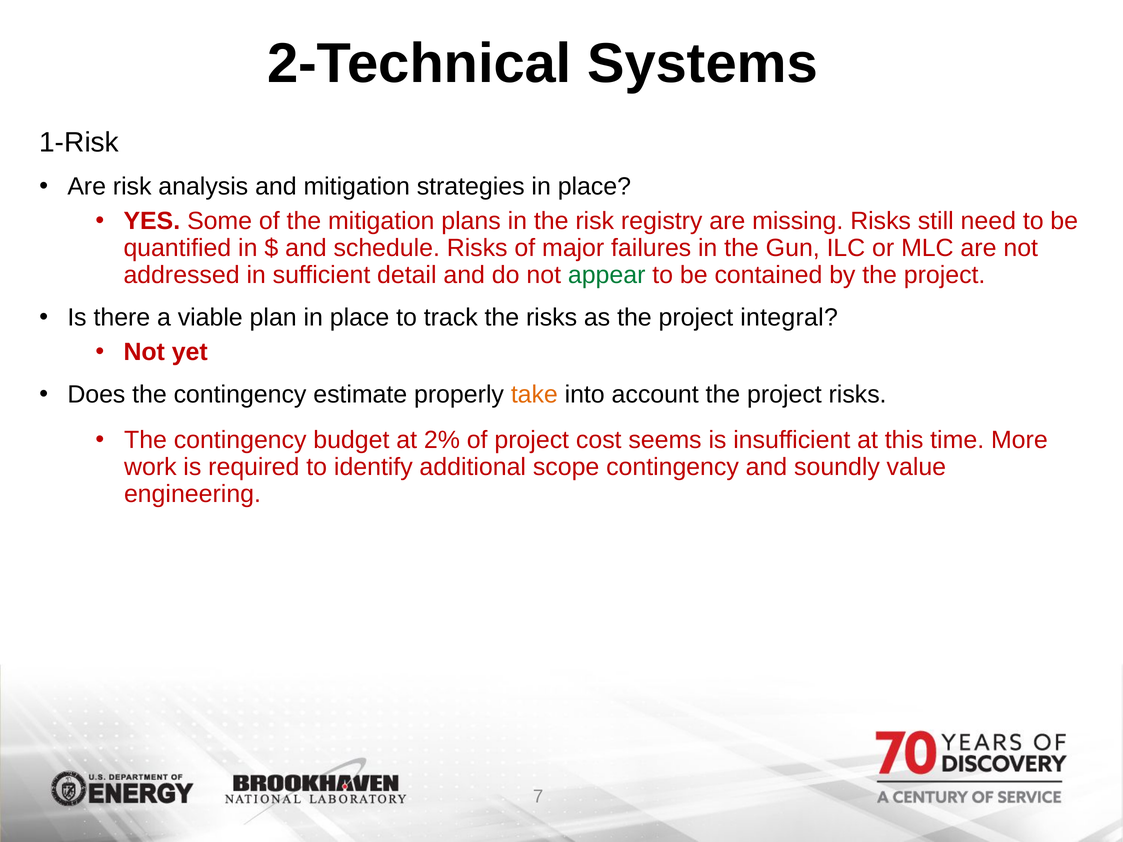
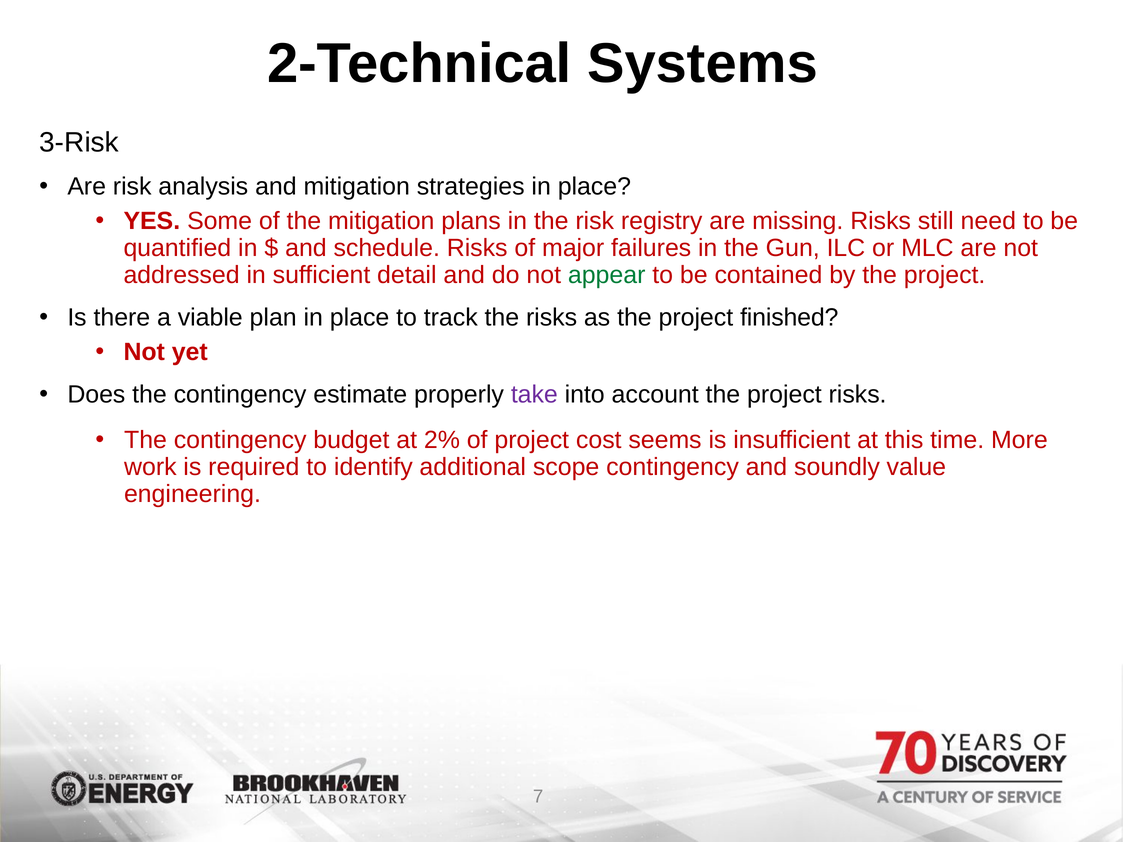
1-Risk: 1-Risk -> 3-Risk (79, 142)
integral: integral -> finished (789, 317)
take colour: orange -> purple (534, 395)
